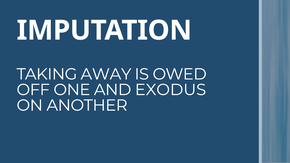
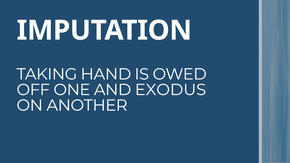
AWAY: AWAY -> HAND (106, 74)
